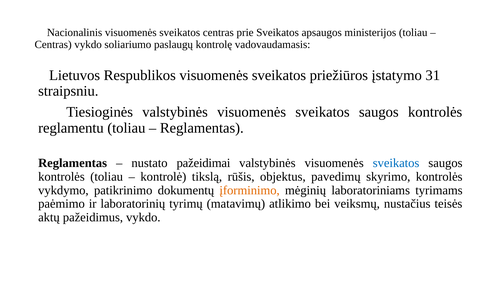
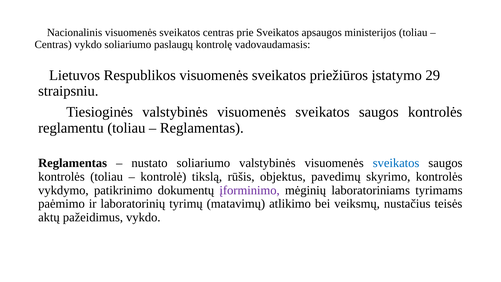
31: 31 -> 29 (433, 75)
nustato pažeidimai: pažeidimai -> soliariumo (203, 163)
įforminimo colour: orange -> purple (250, 190)
